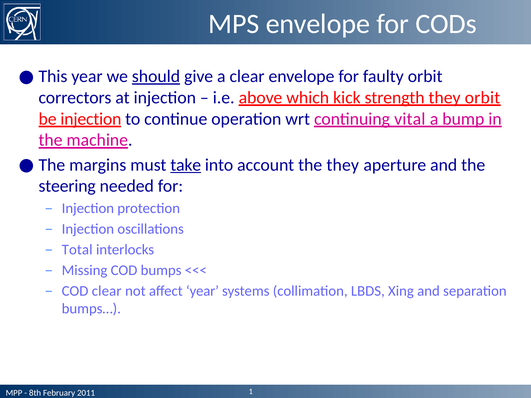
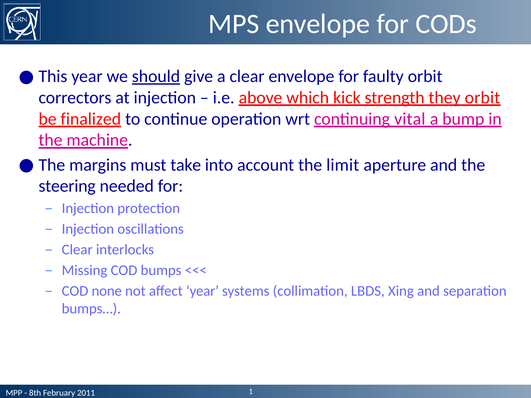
be injection: injection -> finalized (91, 119)
take underline: present -> none (186, 165)
the they: they -> limit (343, 165)
Total: Total -> Clear (77, 250)
COD clear: clear -> none (107, 291)
